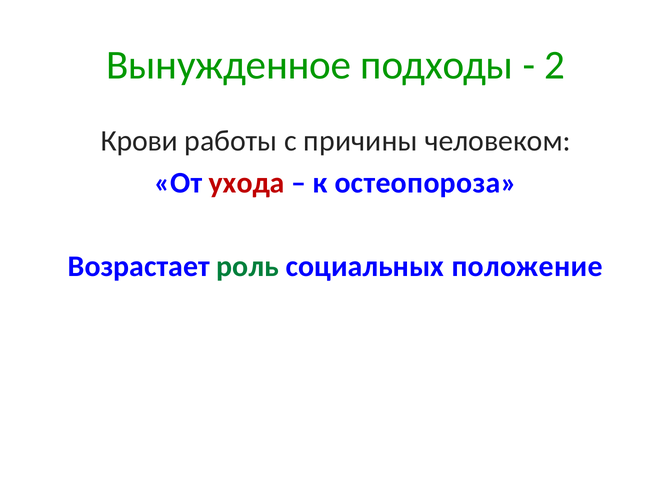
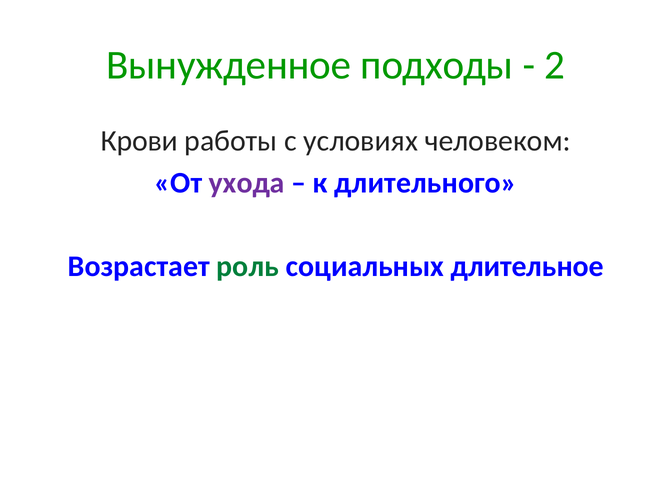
причины: причины -> условиях (361, 141)
ухода colour: red -> purple (247, 183)
остеопороза: остеопороза -> длительного (426, 183)
положение: положение -> длительное (527, 267)
